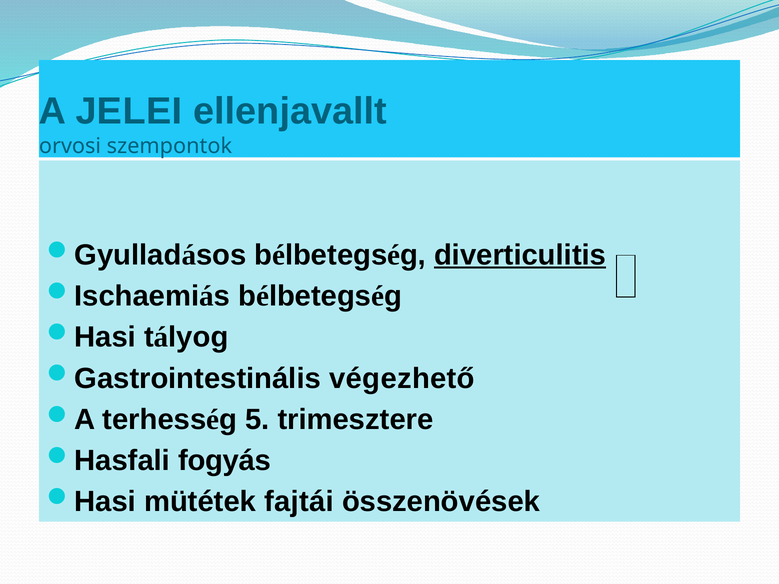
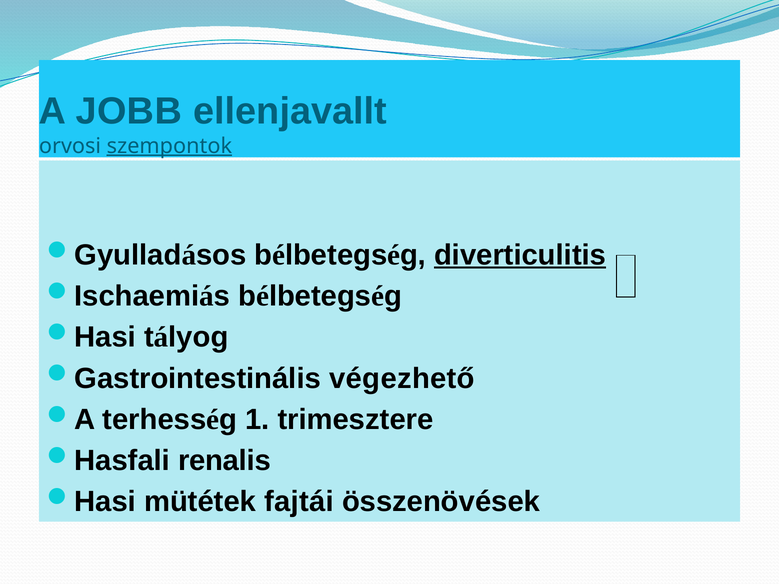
JELEI: JELEI -> JOBB (129, 111)
szempontok underline: none -> present (169, 146)
5: 5 -> 1 (257, 420)
fogyás: fogyás -> renalis (225, 461)
